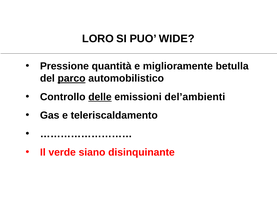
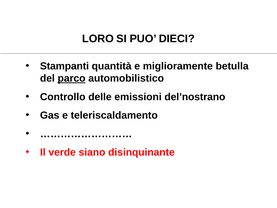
WIDE: WIDE -> DIECI (177, 39)
Pressione: Pressione -> Stampanti (64, 66)
delle underline: present -> none (100, 97)
del’ambienti: del’ambienti -> del’nostrano (195, 97)
